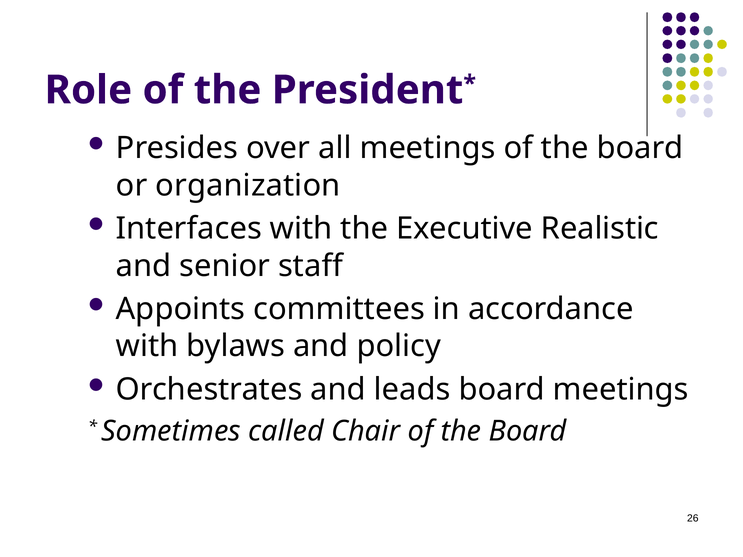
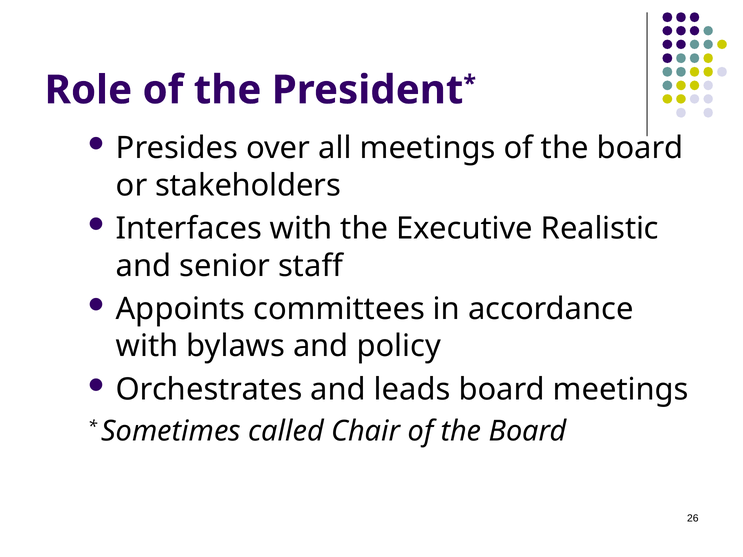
organization: organization -> stakeholders (248, 185)
